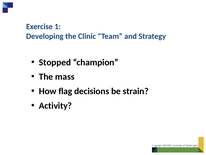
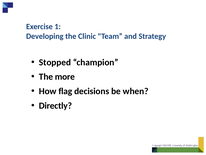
mass: mass -> more (65, 77)
strain: strain -> when (136, 91)
Activity: Activity -> Directly (55, 105)
